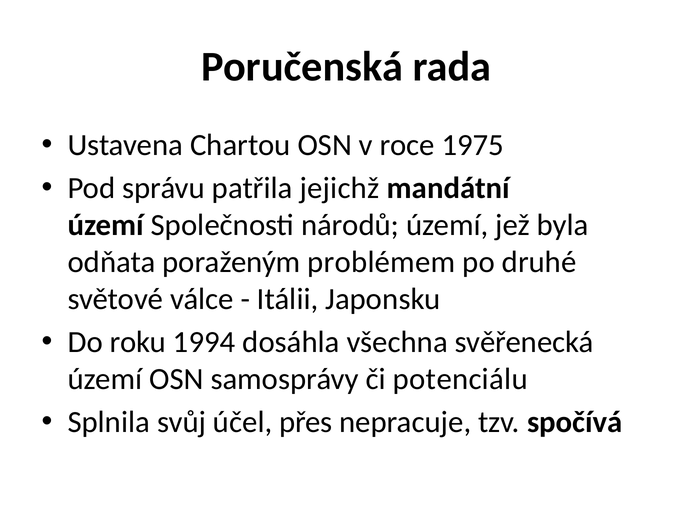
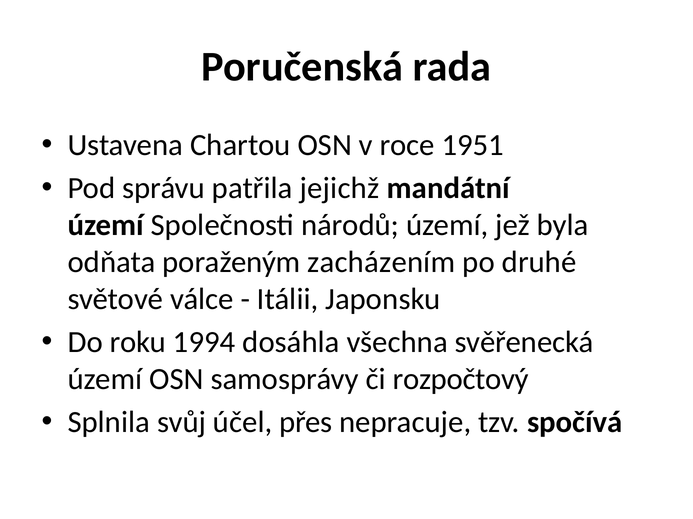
1975: 1975 -> 1951 (473, 145)
problémem: problémem -> zacházením (381, 262)
potenciálu: potenciálu -> rozpočtový (461, 380)
